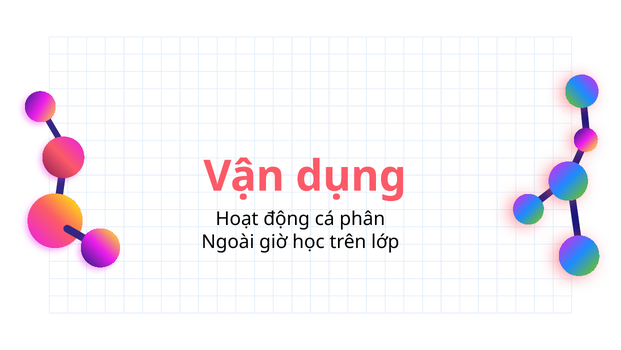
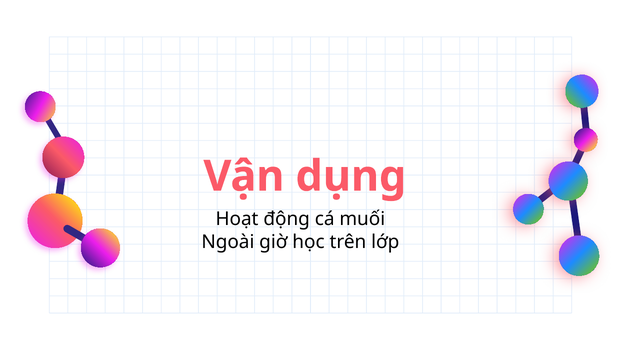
phân: phân -> muối (362, 219)
